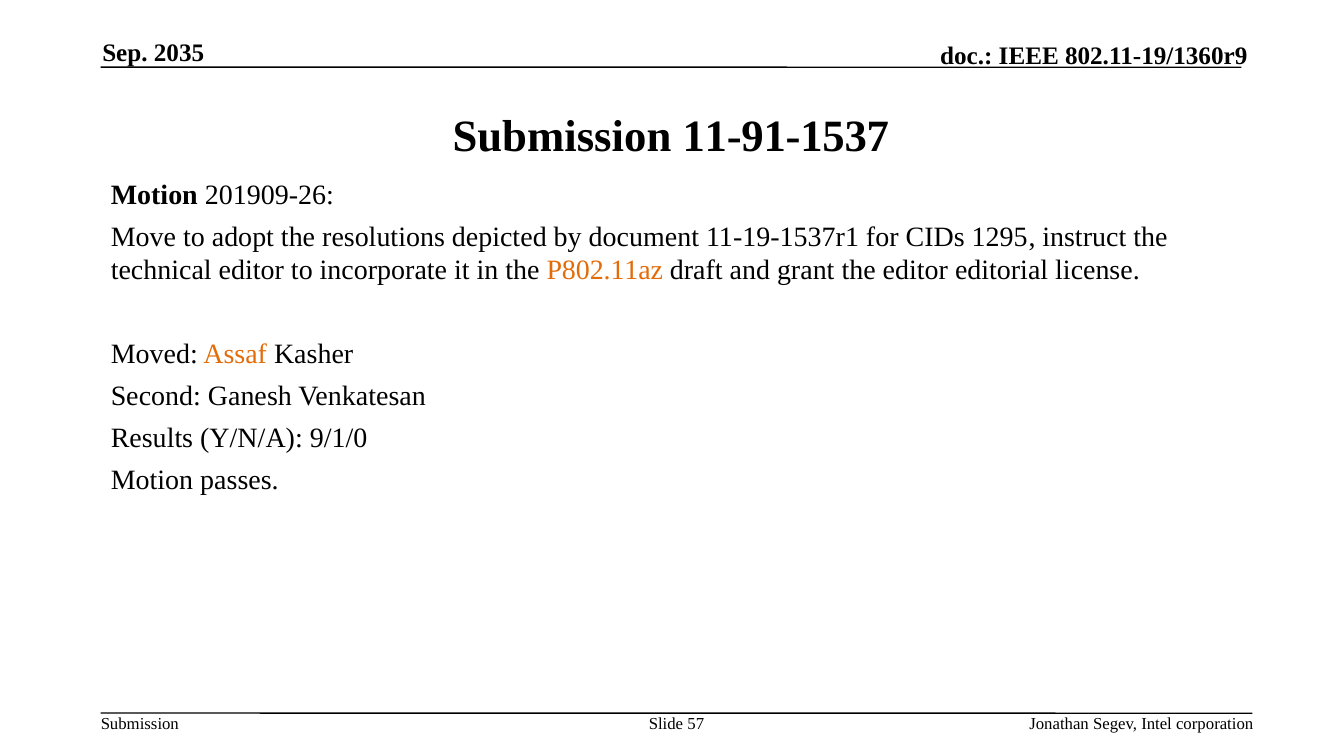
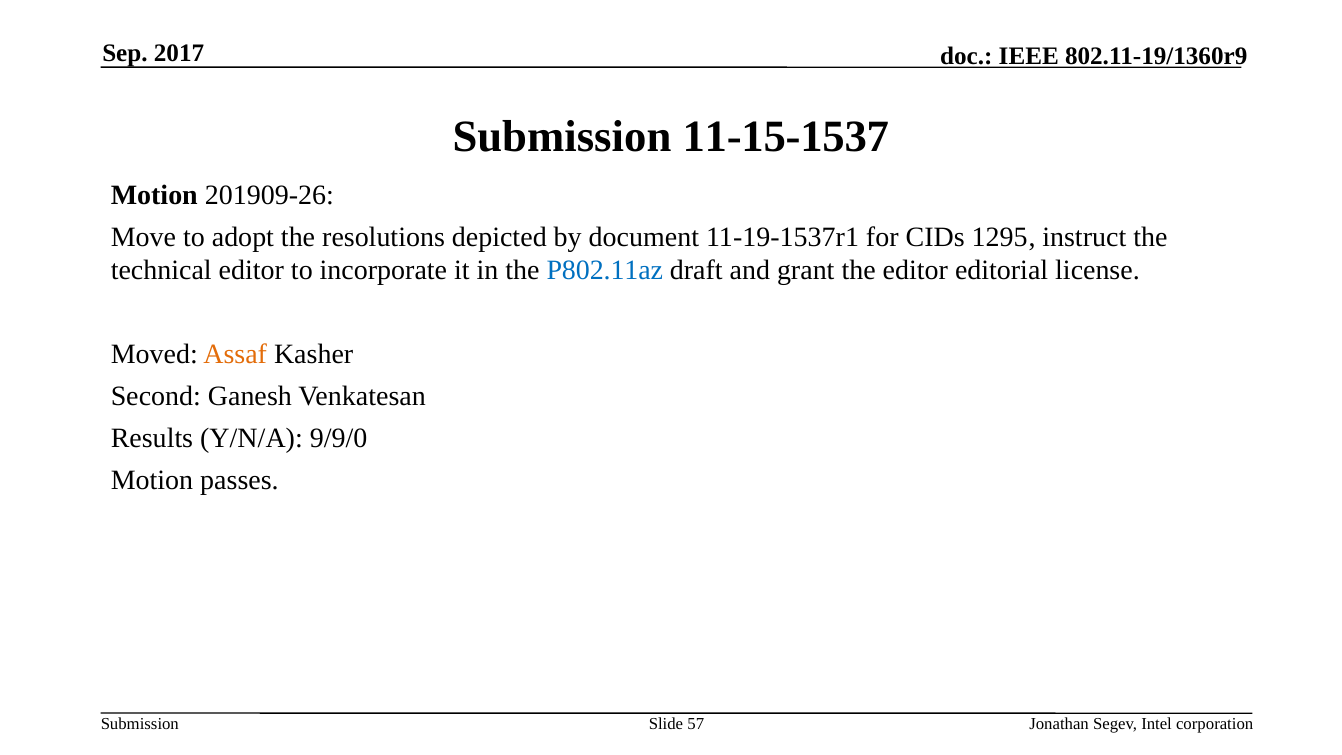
2035: 2035 -> 2017 (179, 53)
11-91-1537: 11-91-1537 -> 11-15-1537 (786, 137)
P802.11az colour: orange -> blue (605, 271)
9/1/0: 9/1/0 -> 9/9/0 (339, 439)
